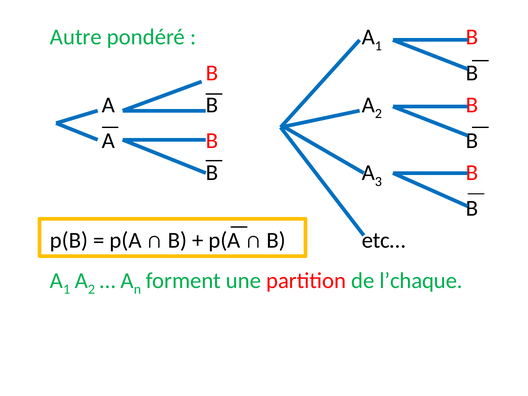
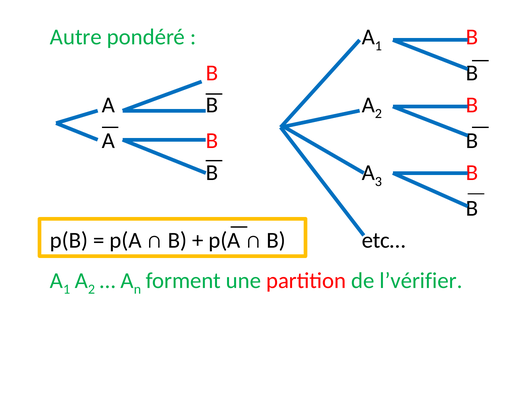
l’chaque: l’chaque -> l’vérifier (421, 281)
